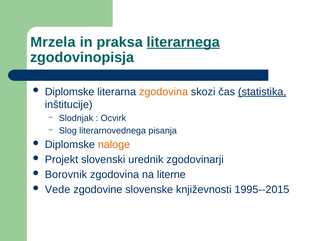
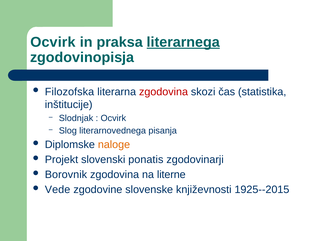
Mrzela: Mrzela -> Ocvirk (53, 42)
Diplomske: Diplomske -> Filozofska (70, 92)
zgodovina colour: orange -> red (164, 92)
statistika underline: present -> none (262, 92)
urednik: urednik -> ponatis (146, 160)
1995--2015: 1995--2015 -> 1925--2015 (262, 190)
